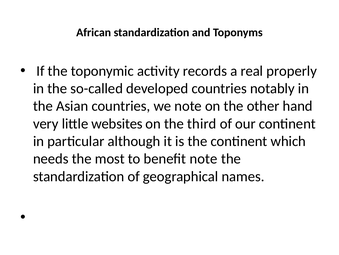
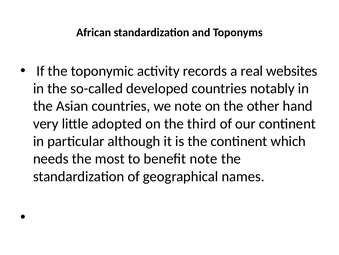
properly: properly -> websites (292, 71)
websites: websites -> adopted (117, 123)
